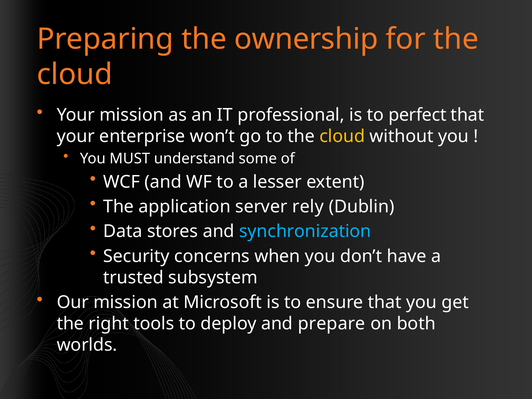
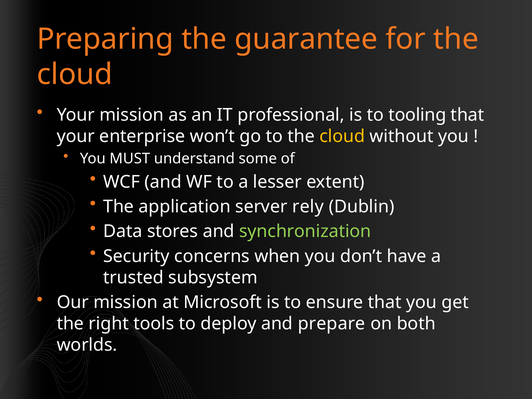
ownership: ownership -> guarantee (306, 39)
perfect: perfect -> tooling (417, 115)
synchronization colour: light blue -> light green (305, 231)
